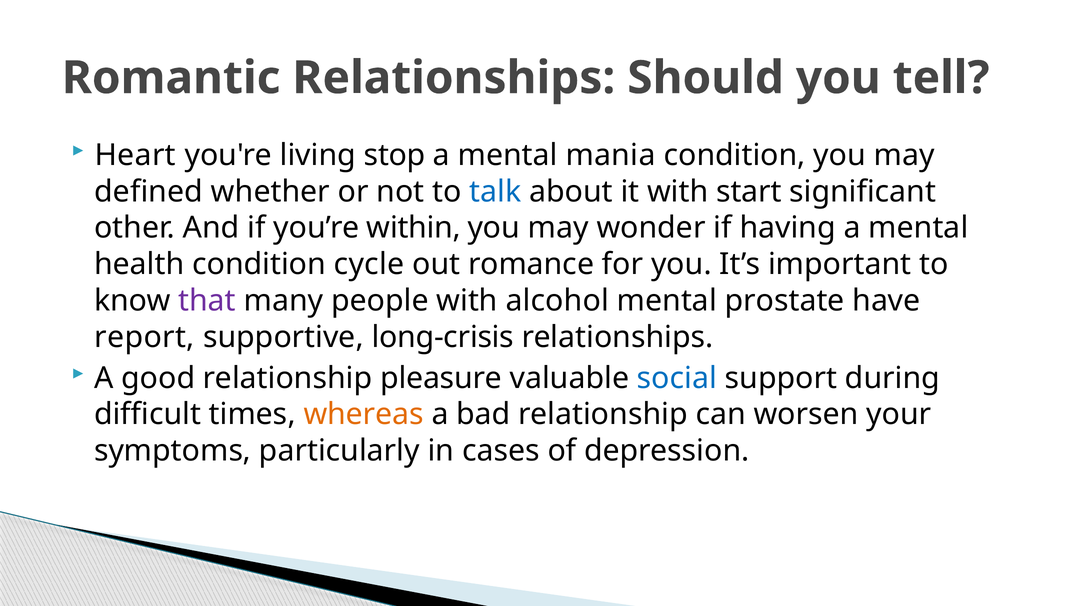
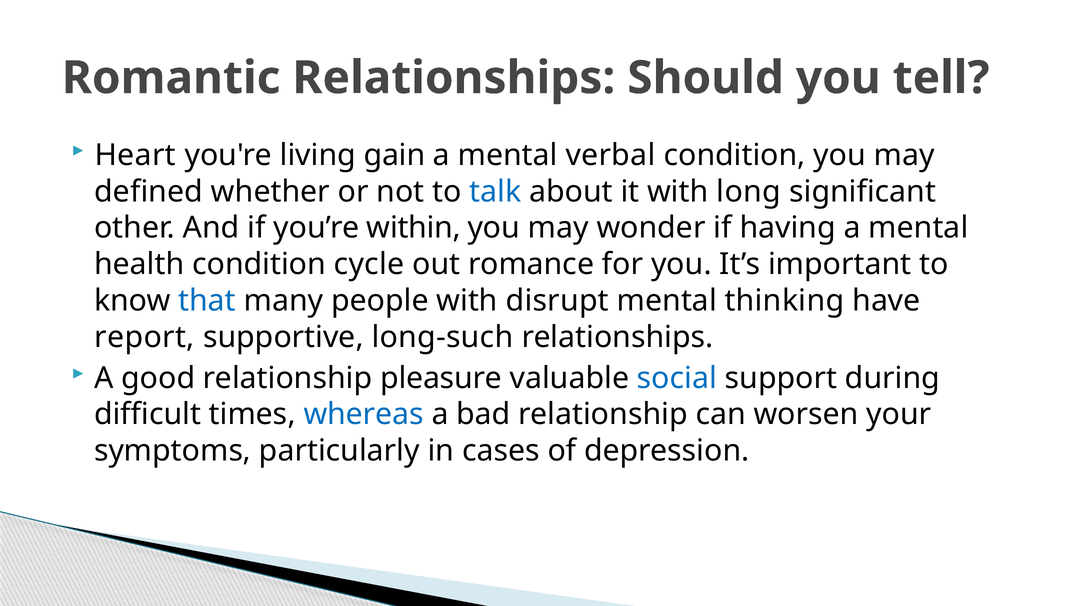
stop: stop -> gain (395, 155)
mania: mania -> verbal (611, 155)
start: start -> long (749, 192)
that colour: purple -> blue (207, 301)
alcohol: alcohol -> disrupt (557, 301)
prostate: prostate -> thinking (784, 301)
long-crisis: long-crisis -> long-such (442, 337)
whereas colour: orange -> blue (364, 414)
